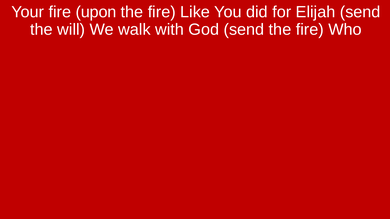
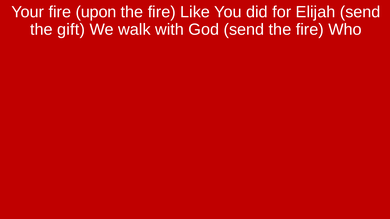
will: will -> gift (71, 30)
